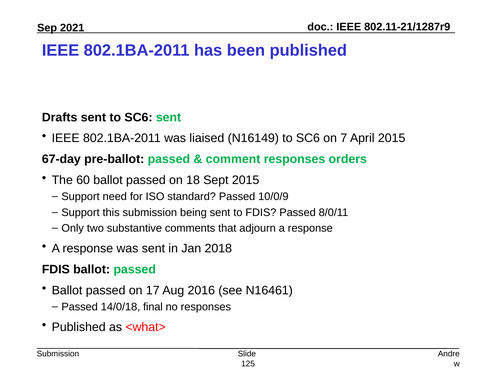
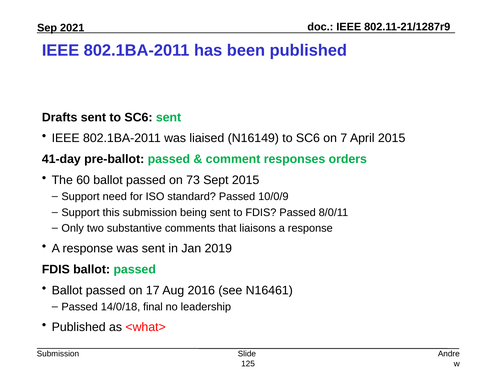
67-day: 67-day -> 41-day (61, 159)
18: 18 -> 73 (193, 180)
adjourn: adjourn -> liaisons (258, 228)
2018: 2018 -> 2019 (218, 249)
no responses: responses -> leadership (206, 307)
